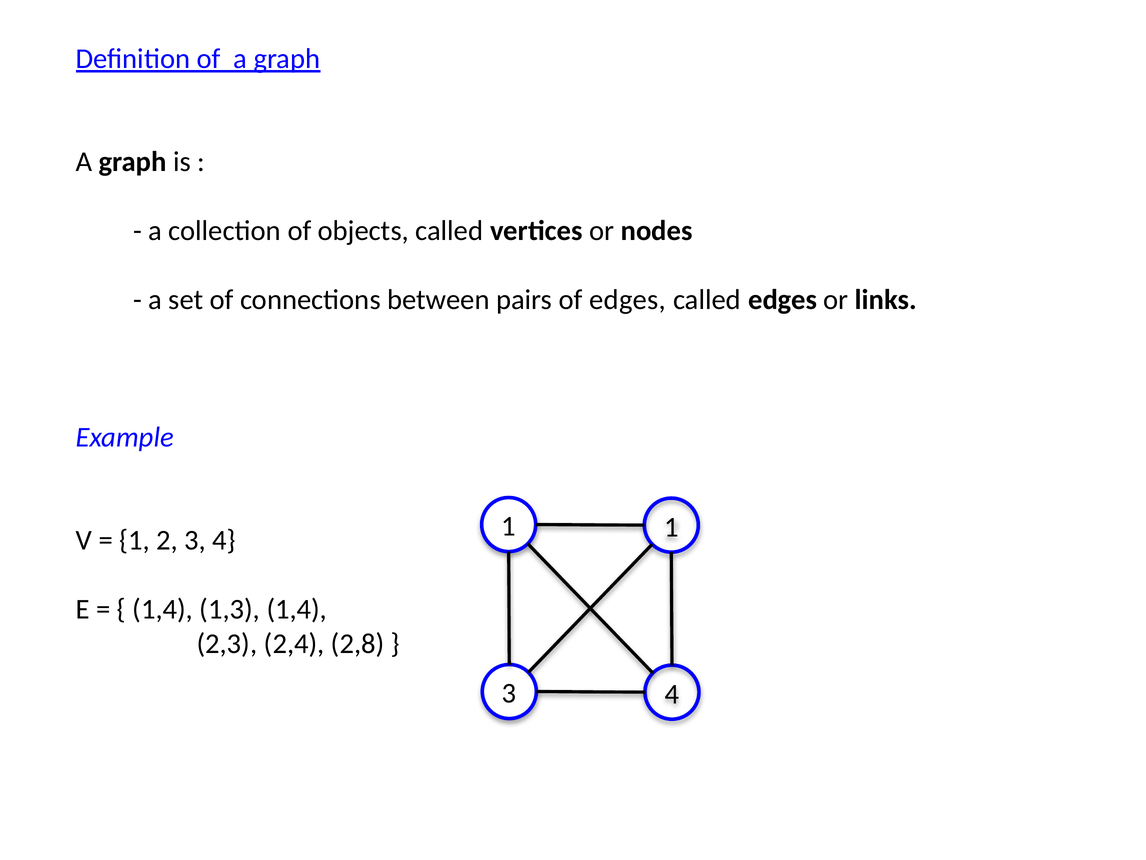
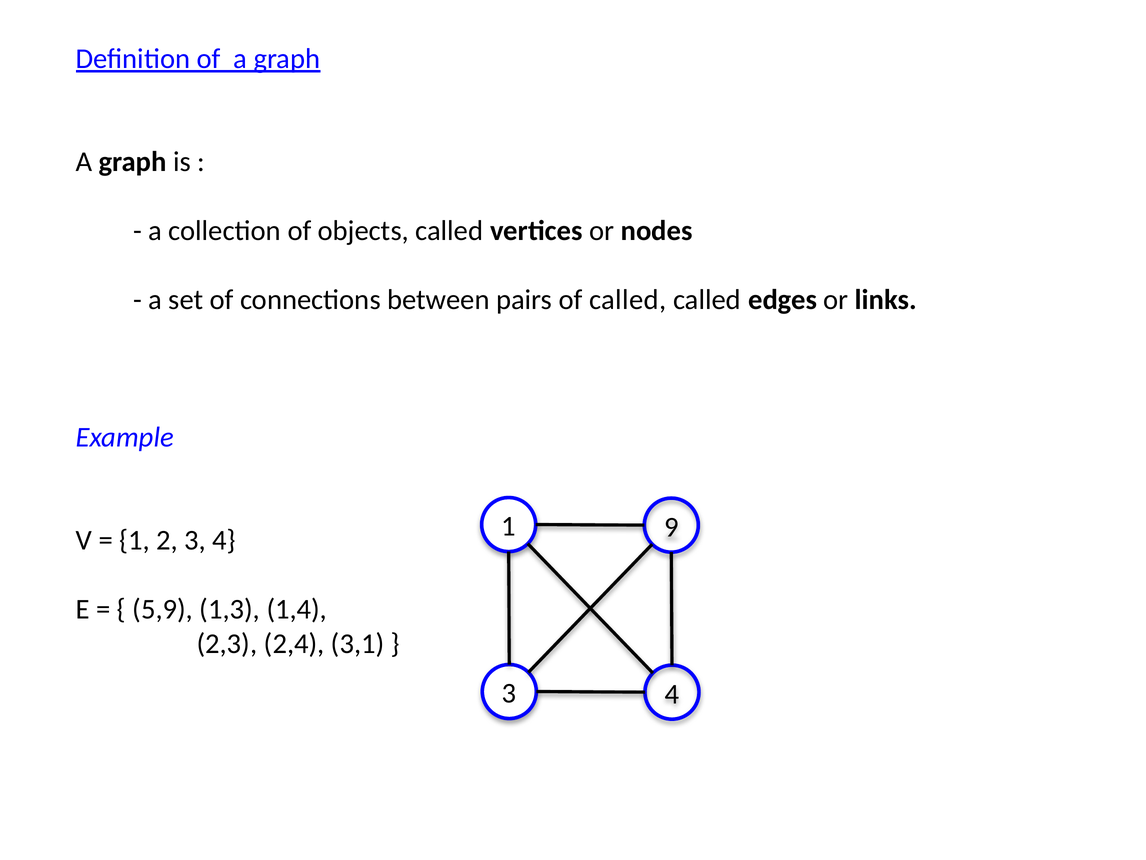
of edges: edges -> called (628, 299)
1 1: 1 -> 9 (671, 527)
1,4: 1,4 -> 5,9 (163, 609)
2,8: 2,8 -> 3,1 (358, 643)
